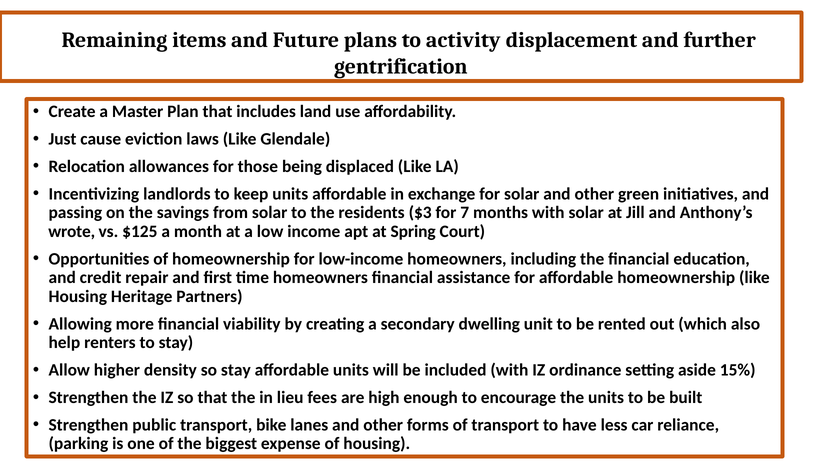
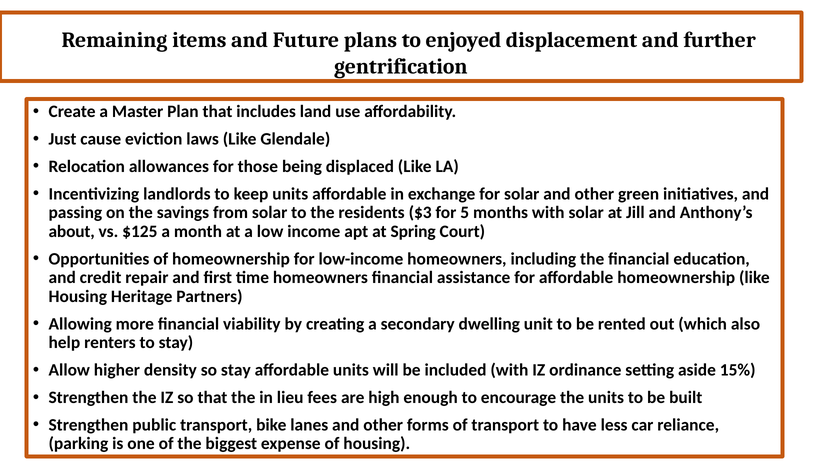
activity: activity -> enjoyed (463, 40)
7: 7 -> 5 (465, 213)
wrote: wrote -> about (72, 231)
